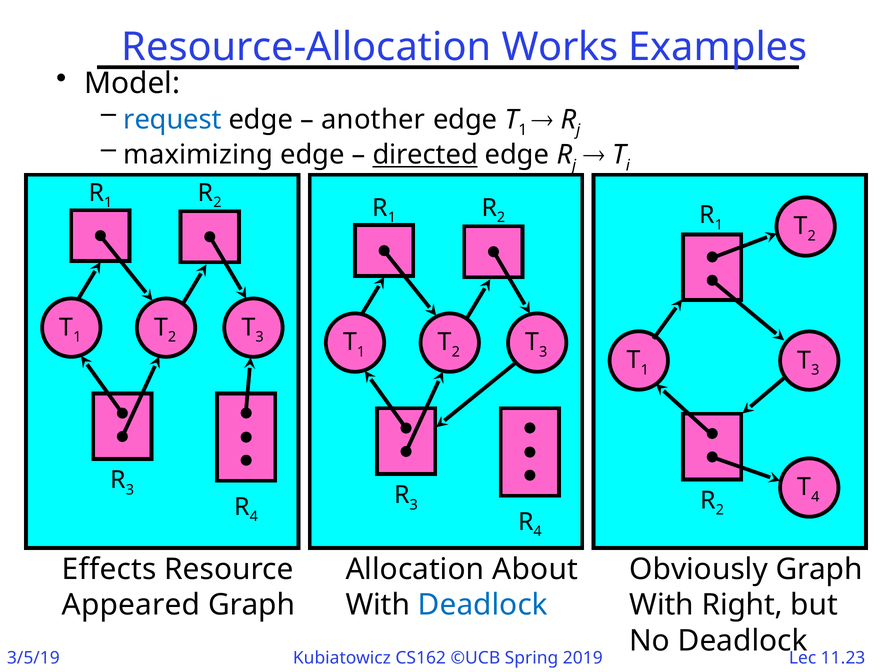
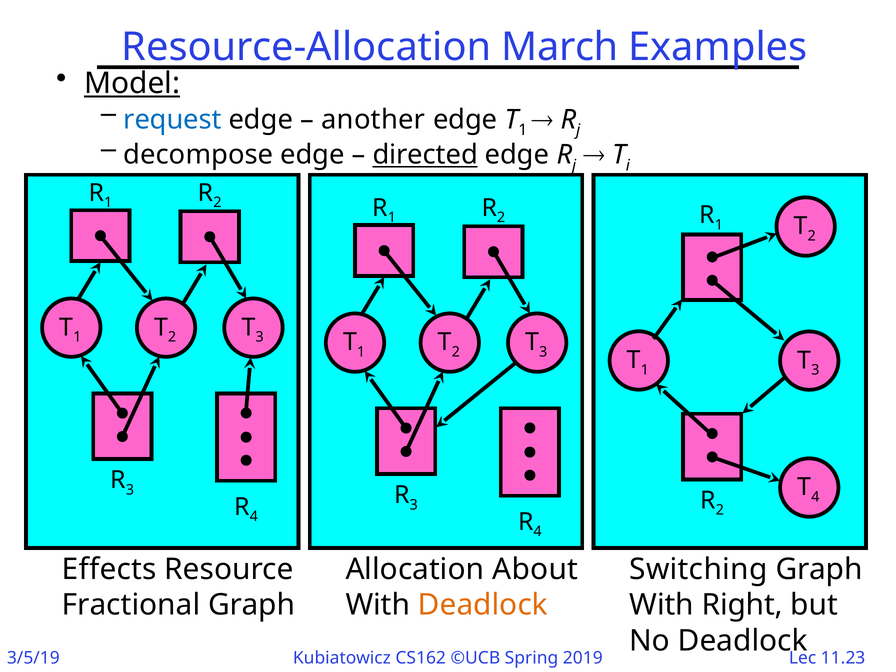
Works: Works -> March (560, 47)
Model underline: none -> present (132, 84)
maximizing: maximizing -> decompose (198, 155)
Obviously: Obviously -> Switching (698, 569)
Appeared: Appeared -> Fractional (131, 605)
Deadlock colour: blue -> orange (483, 605)
